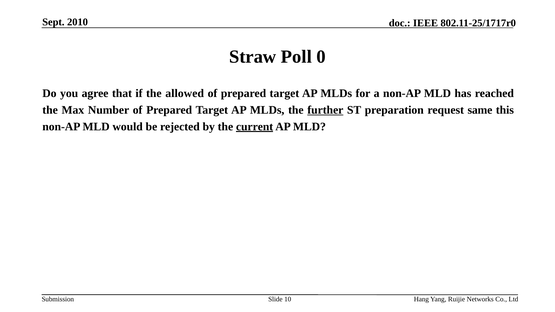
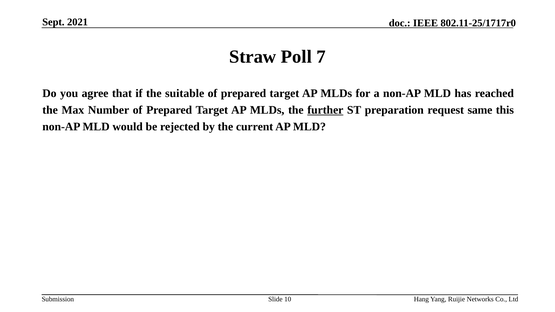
2010: 2010 -> 2021 (78, 22)
0: 0 -> 7 (321, 57)
allowed: allowed -> suitable (185, 93)
current underline: present -> none (255, 127)
